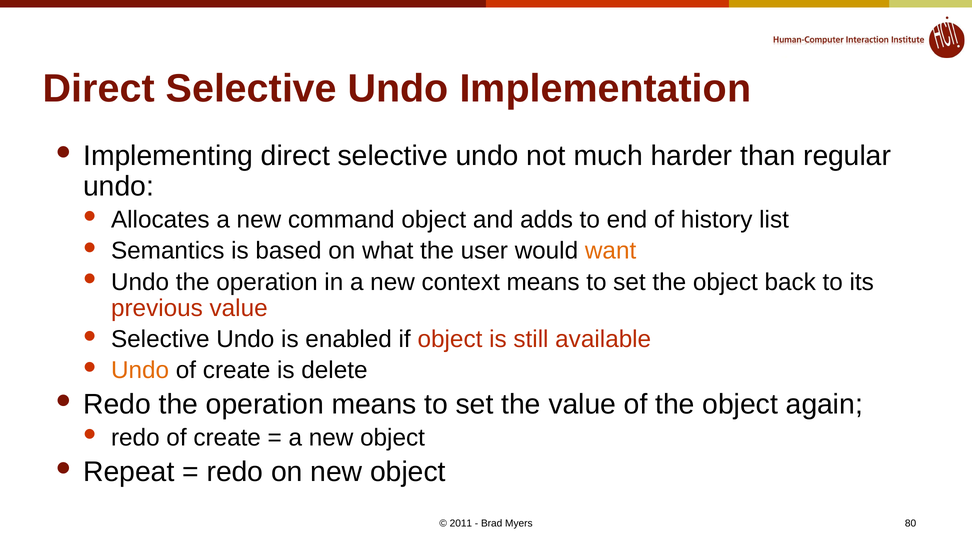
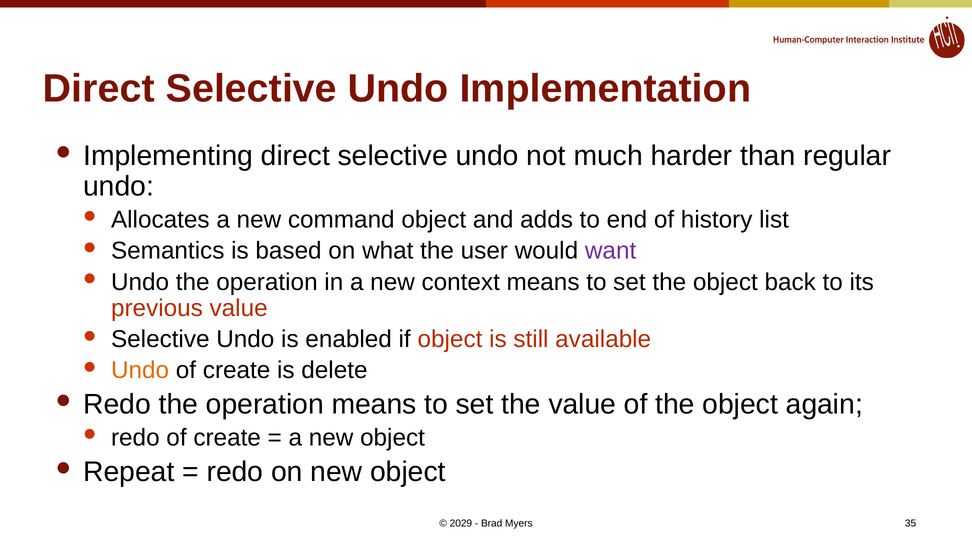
want colour: orange -> purple (611, 251)
2011: 2011 -> 2029 (461, 523)
80: 80 -> 35 (911, 523)
